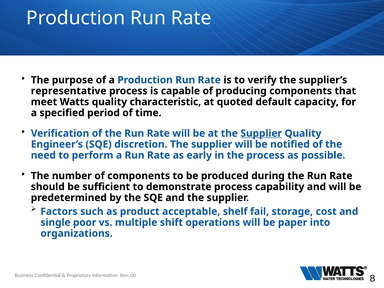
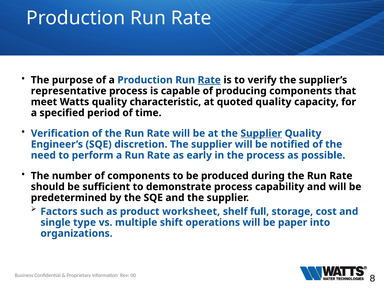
Rate underline: none -> present (209, 80)
quoted default: default -> quality (273, 102)
acceptable: acceptable -> worksheet (191, 212)
fail: fail -> full (260, 212)
poor: poor -> type (85, 222)
